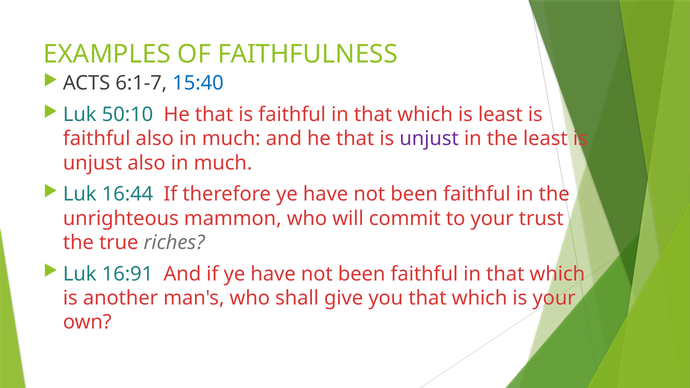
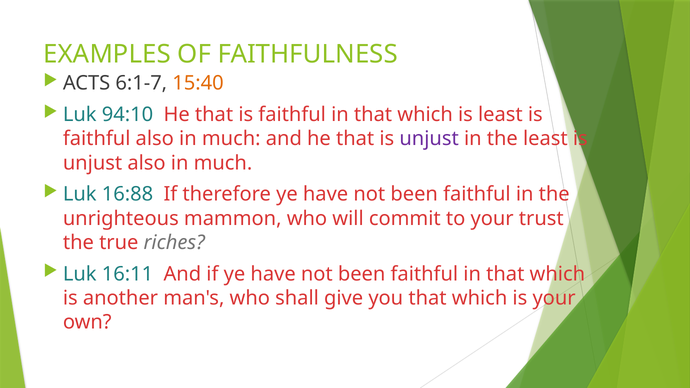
15:40 colour: blue -> orange (198, 83)
50:10: 50:10 -> 94:10 (127, 115)
16:44: 16:44 -> 16:88 (127, 194)
16:91: 16:91 -> 16:11 (127, 274)
